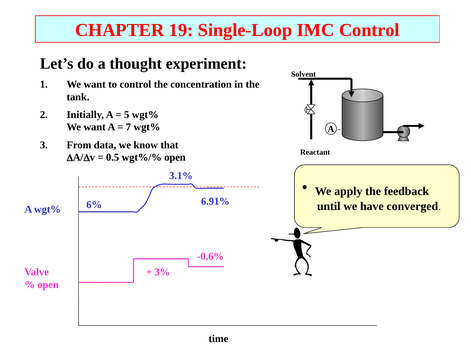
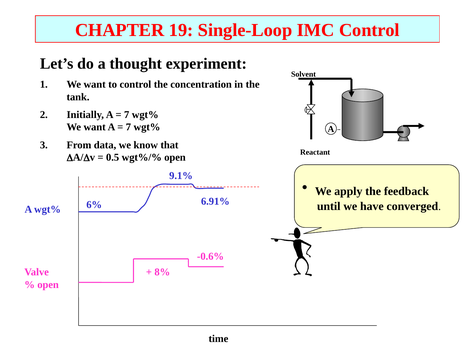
5: 5 -> 7 (127, 115)
3.1%: 3.1% -> 9.1% (181, 176)
3%: 3% -> 8% (162, 272)
